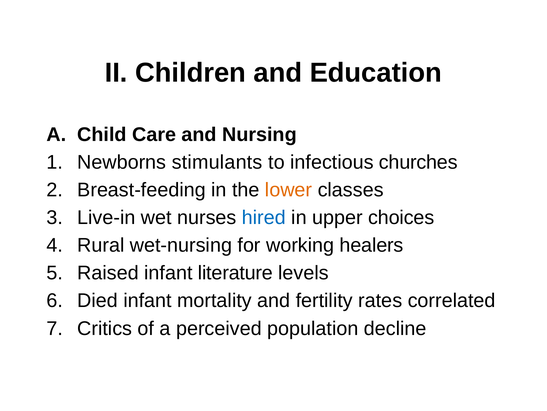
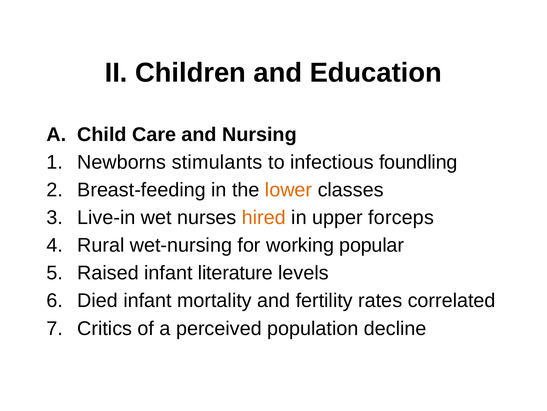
churches: churches -> foundling (418, 162)
hired colour: blue -> orange (264, 217)
choices: choices -> forceps (401, 217)
healers: healers -> popular (372, 245)
